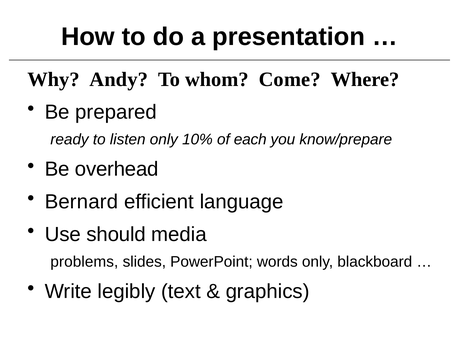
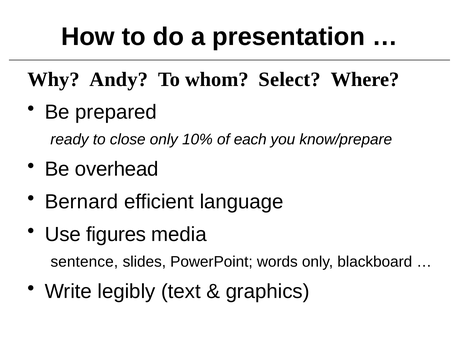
Come: Come -> Select (290, 80)
listen: listen -> close (128, 139)
should: should -> figures (116, 235)
problems: problems -> sentence (84, 262)
